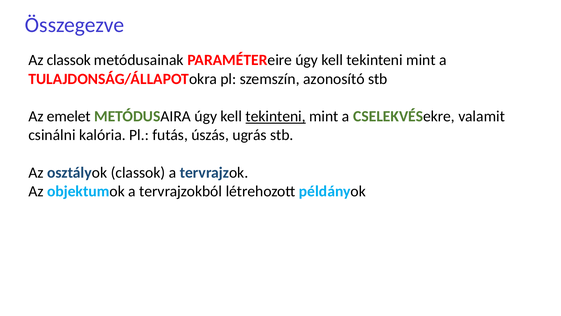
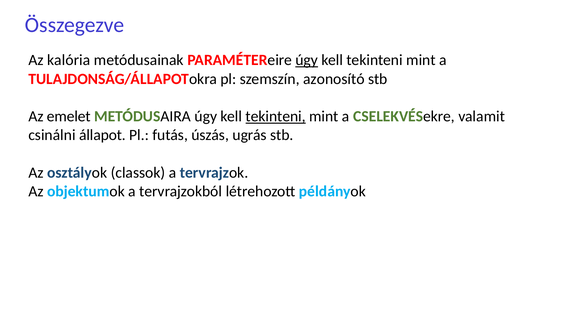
Az classok: classok -> kalória (69, 60)
úgy underline: none -> present (307, 60)
kalória: kalória -> állapot (102, 135)
